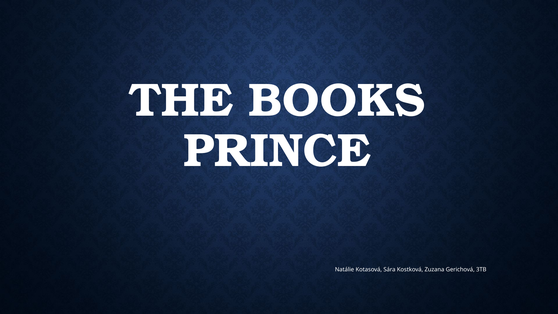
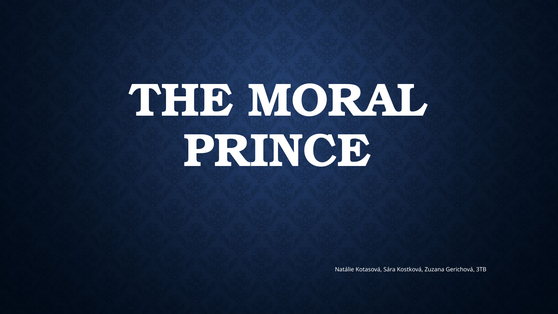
BOOKS: BOOKS -> MORAL (337, 101)
